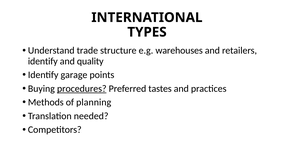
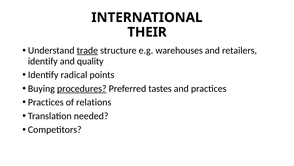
TYPES: TYPES -> THEIR (147, 32)
trade underline: none -> present (87, 50)
garage: garage -> radical (74, 75)
Methods: Methods -> Practices (46, 102)
planning: planning -> relations (94, 102)
